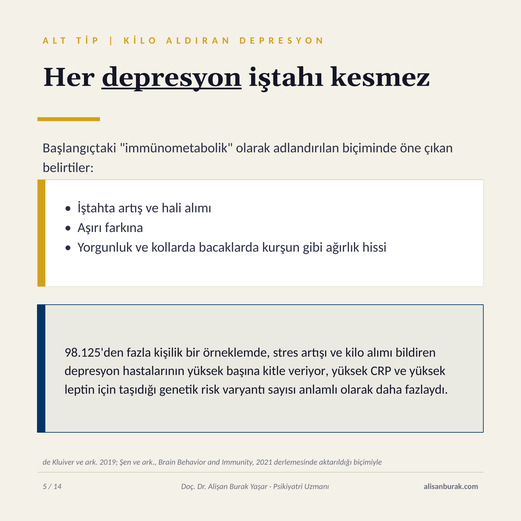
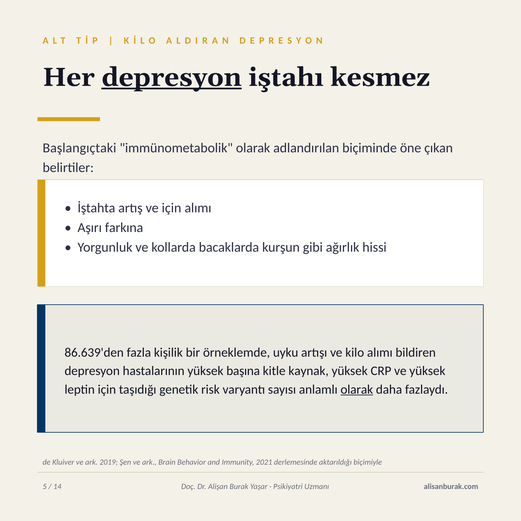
ve hali: hali -> için (172, 208)
98.125'den: 98.125'den -> 86.639'den (94, 352)
stres: stres -> uyku (286, 352)
veriyor: veriyor -> kaynak (309, 371)
olarak underline: none -> present (357, 389)
